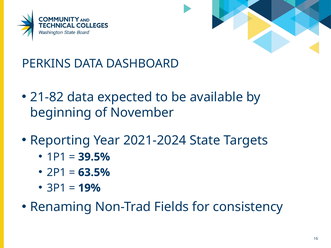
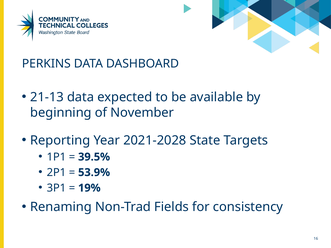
21-82: 21-82 -> 21-13 (47, 97)
2021-2024: 2021-2024 -> 2021-2028 (155, 141)
63.5%: 63.5% -> 53.9% (94, 173)
